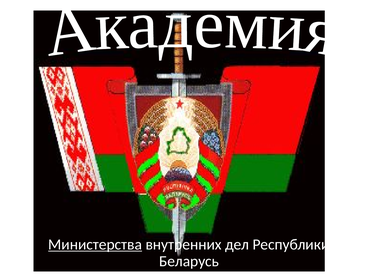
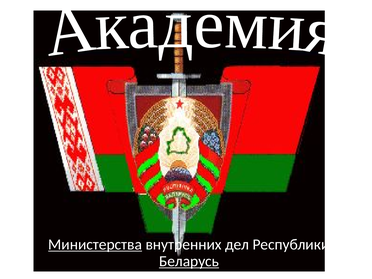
Беларусь underline: none -> present (189, 261)
